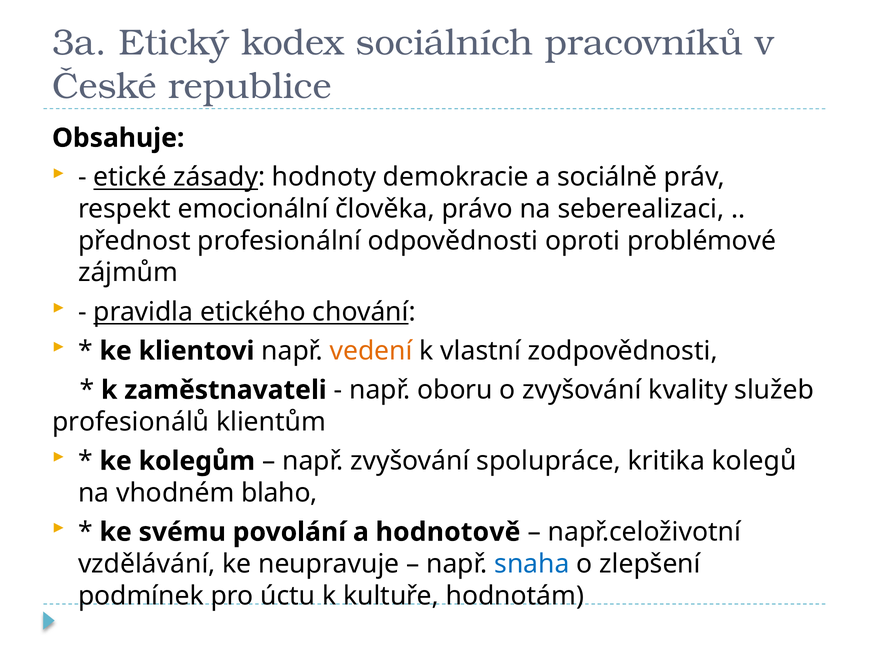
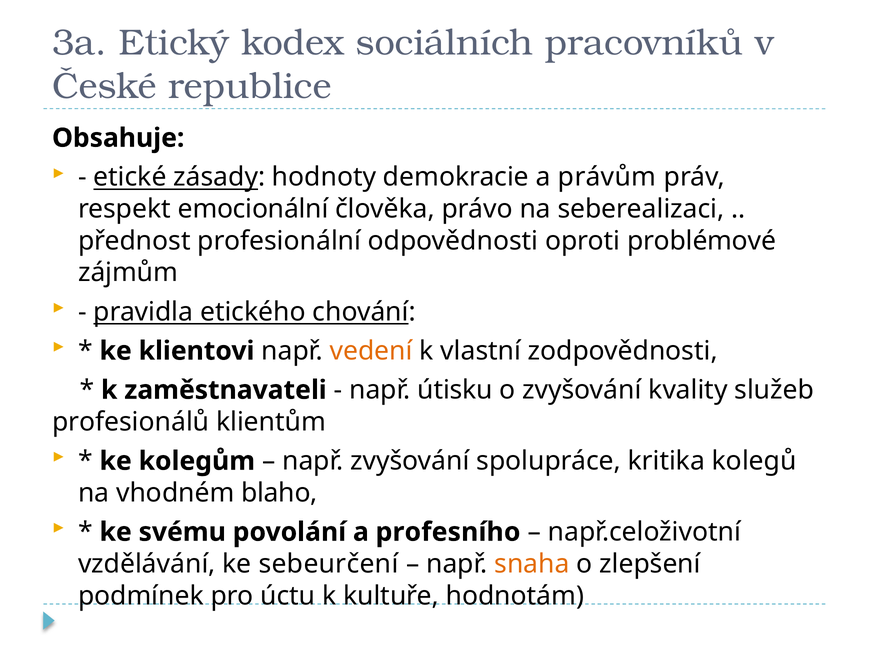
sociálně: sociálně -> právům (607, 177)
oboru: oboru -> útisku (455, 390)
hodnotově: hodnotově -> profesního (448, 532)
neupravuje: neupravuje -> sebeurčení (329, 564)
snaha colour: blue -> orange (532, 564)
